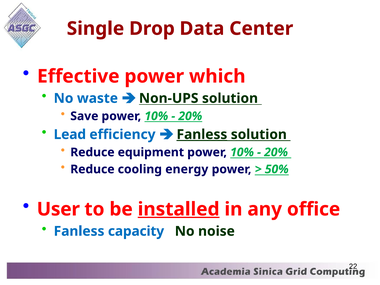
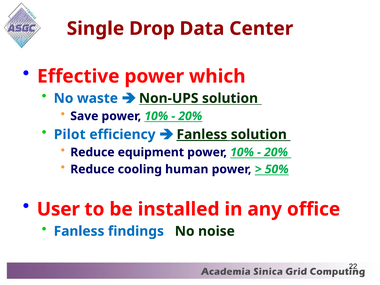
Lead: Lead -> Pilot (70, 134)
energy: energy -> human (187, 169)
installed underline: present -> none (179, 209)
capacity: capacity -> findings (136, 231)
